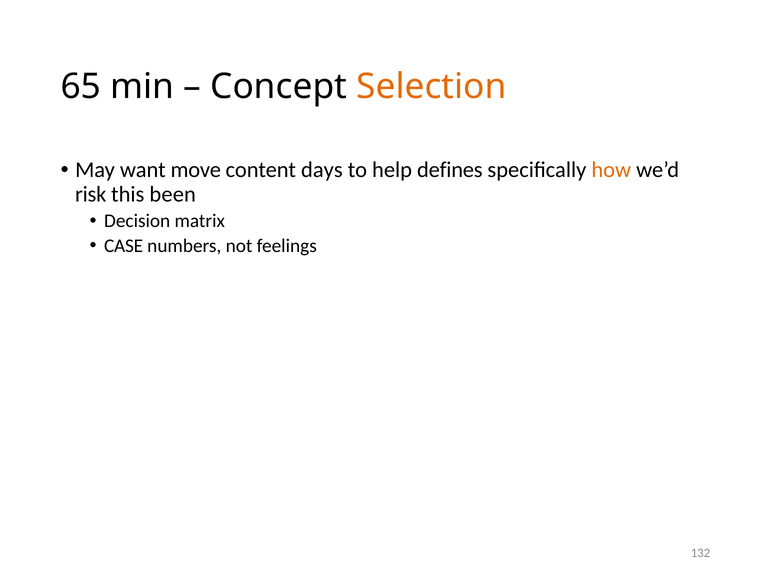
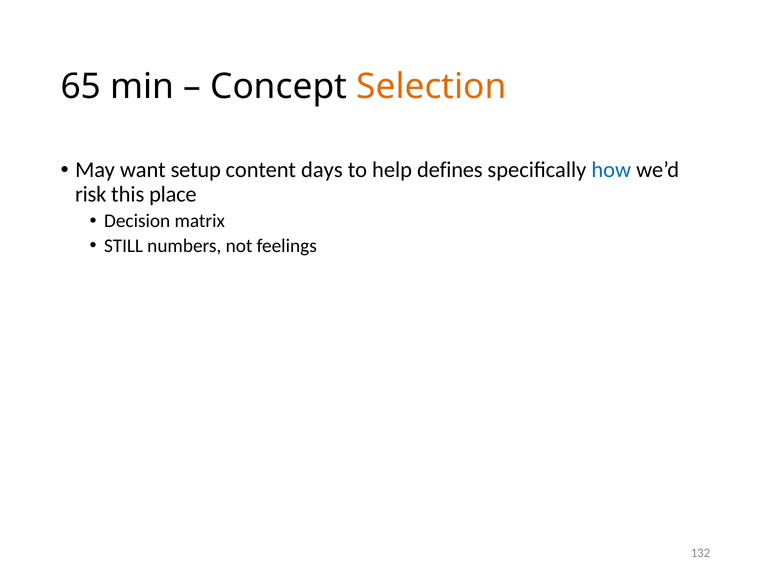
move: move -> setup (196, 170)
how colour: orange -> blue (611, 170)
been: been -> place (173, 194)
CASE: CASE -> STILL (124, 245)
